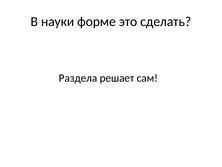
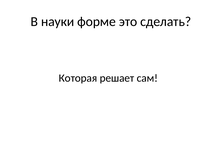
Раздела: Раздела -> Которая (78, 78)
